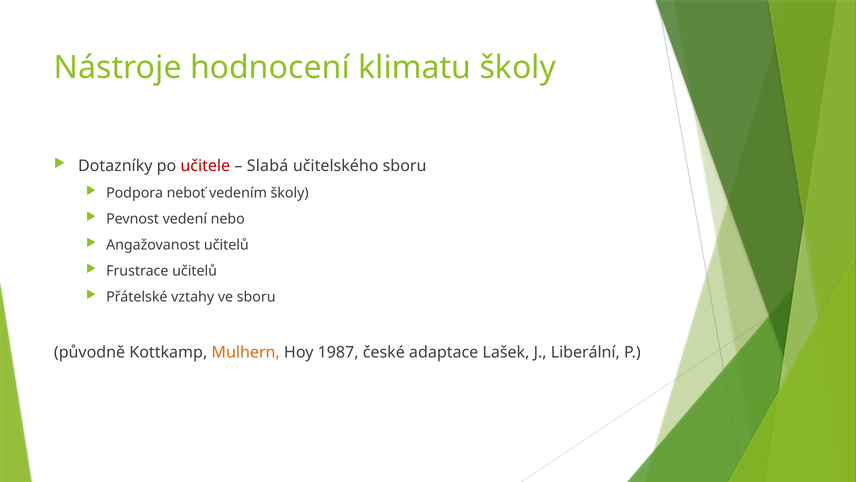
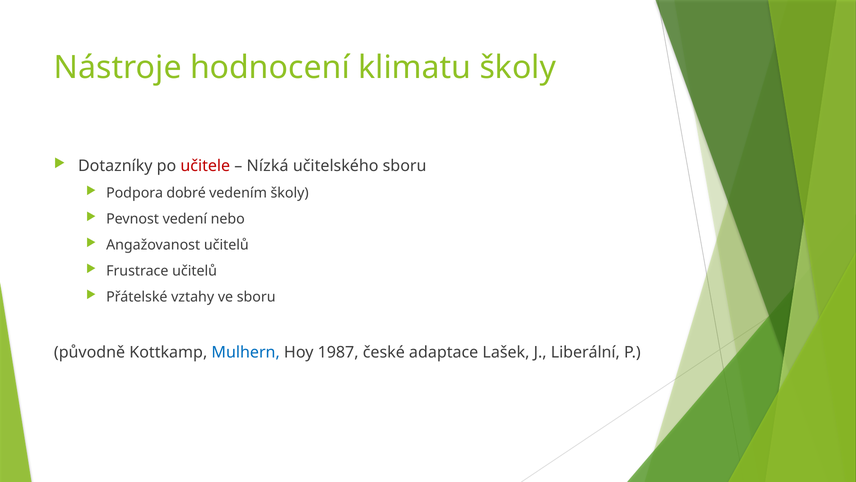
Slabá: Slabá -> Nízká (268, 166)
neboť: neboť -> dobré (186, 193)
Mulhern colour: orange -> blue (246, 352)
